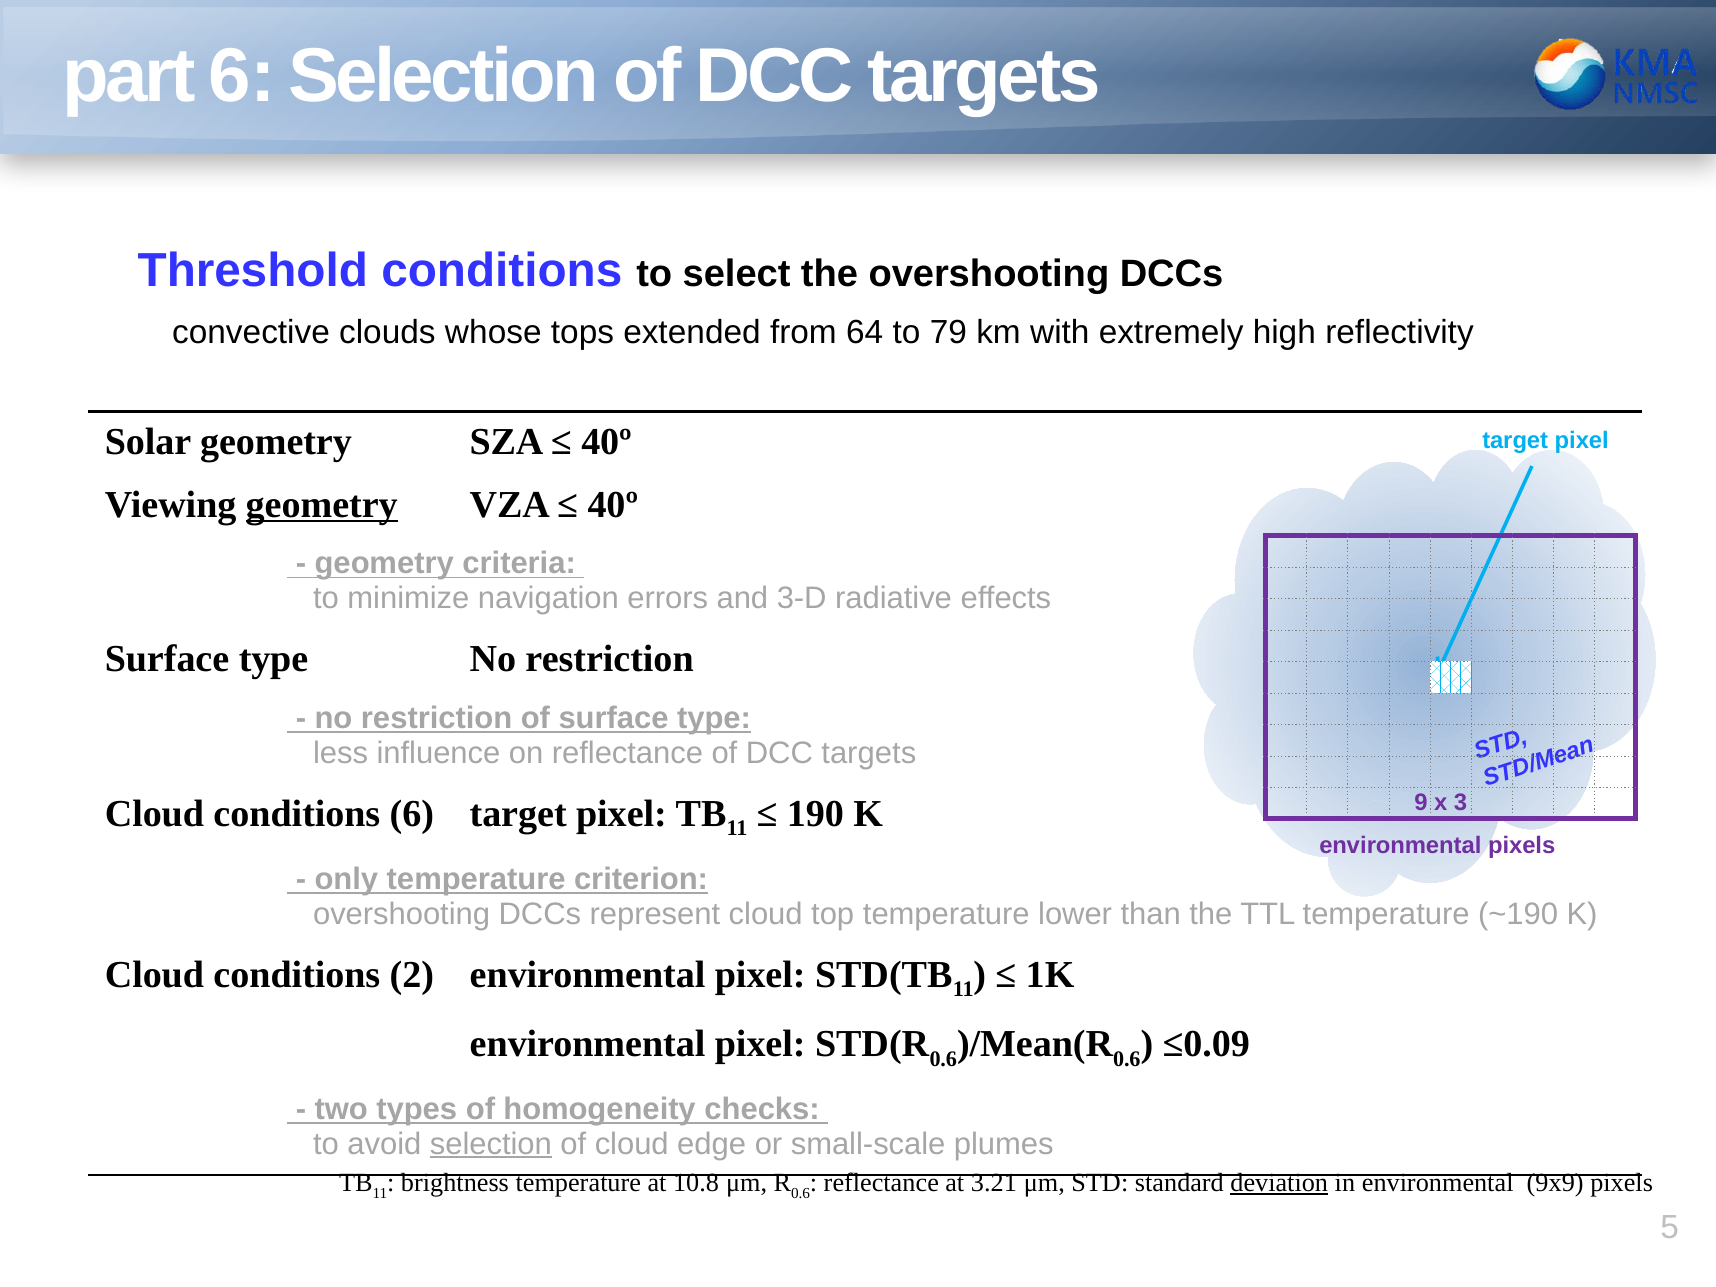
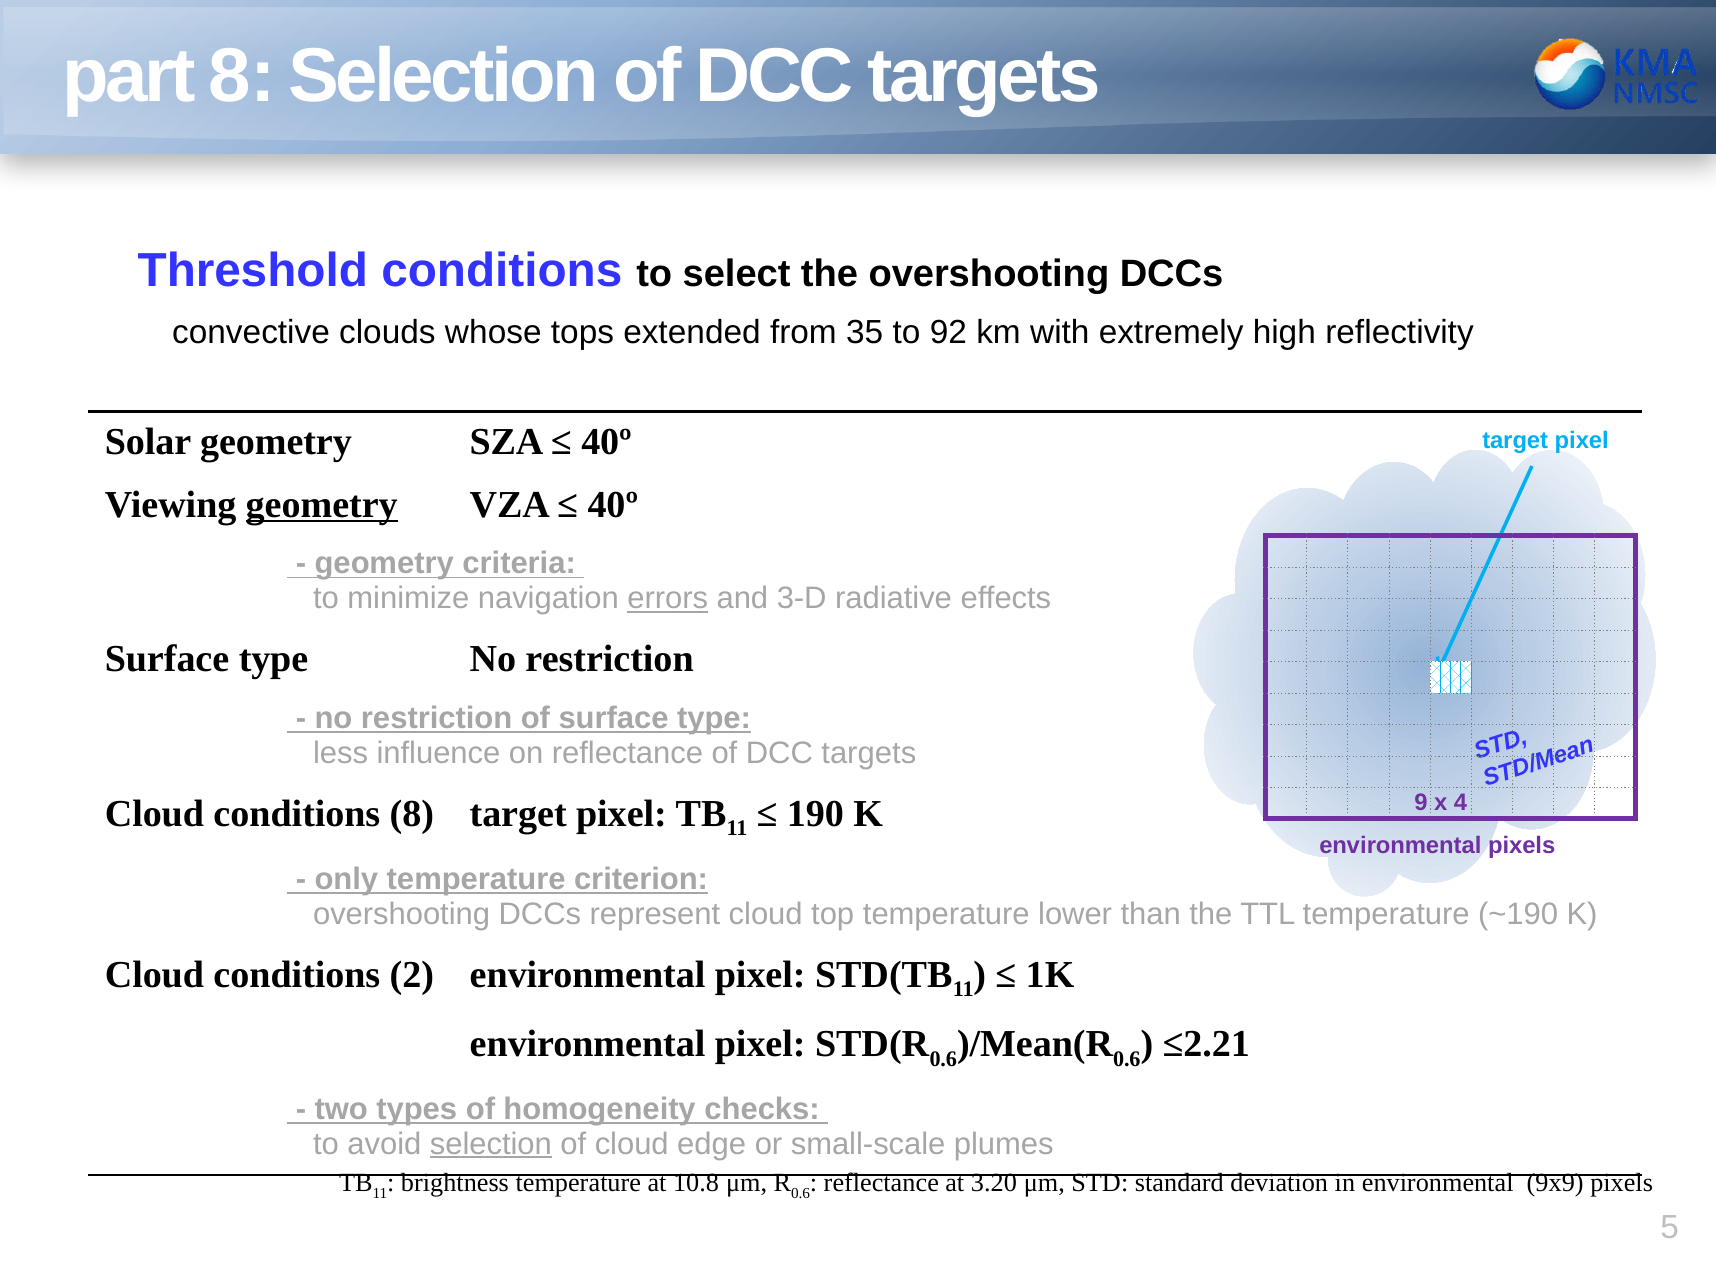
part 6: 6 -> 8 (242, 76)
64: 64 -> 35 (865, 333)
79: 79 -> 92 (948, 333)
errors underline: none -> present (668, 598)
3: 3 -> 4 (1460, 803)
conditions 6: 6 -> 8 (412, 814)
≤0.09: ≤0.09 -> ≤2.21 (1206, 1044)
3.21: 3.21 -> 3.20 (994, 1183)
deviation underline: present -> none (1279, 1183)
